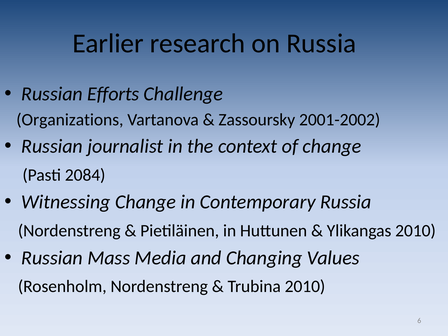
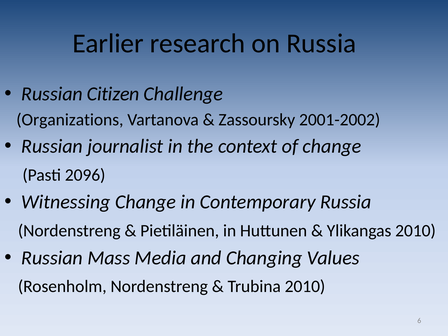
Efforts: Efforts -> Citizen (113, 94)
2084: 2084 -> 2096 (85, 175)
